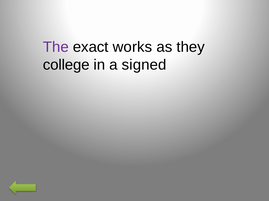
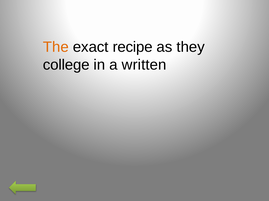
The colour: purple -> orange (56, 47)
works: works -> recipe (133, 47)
signed: signed -> written (144, 65)
